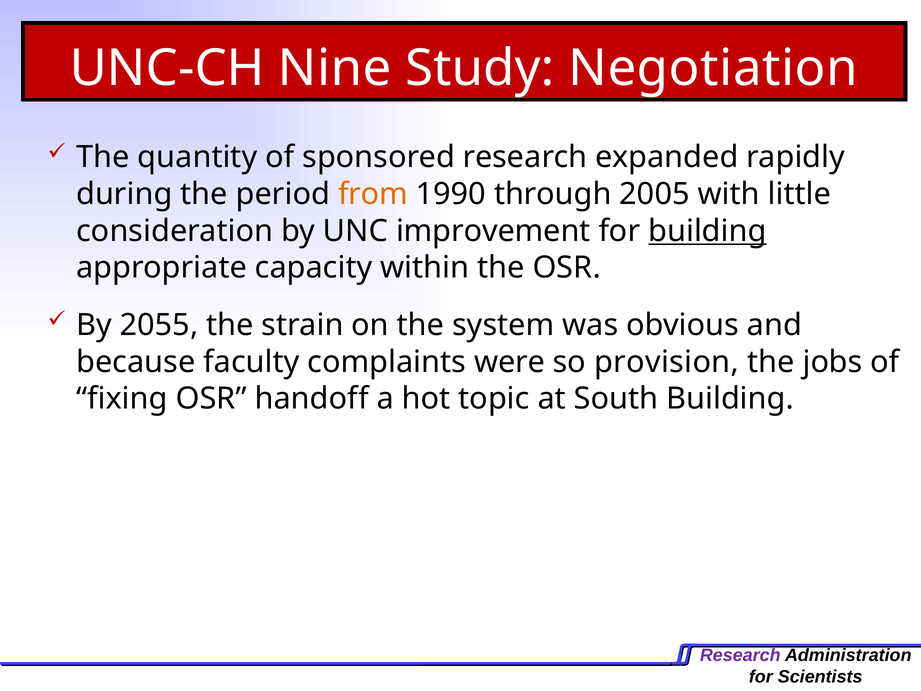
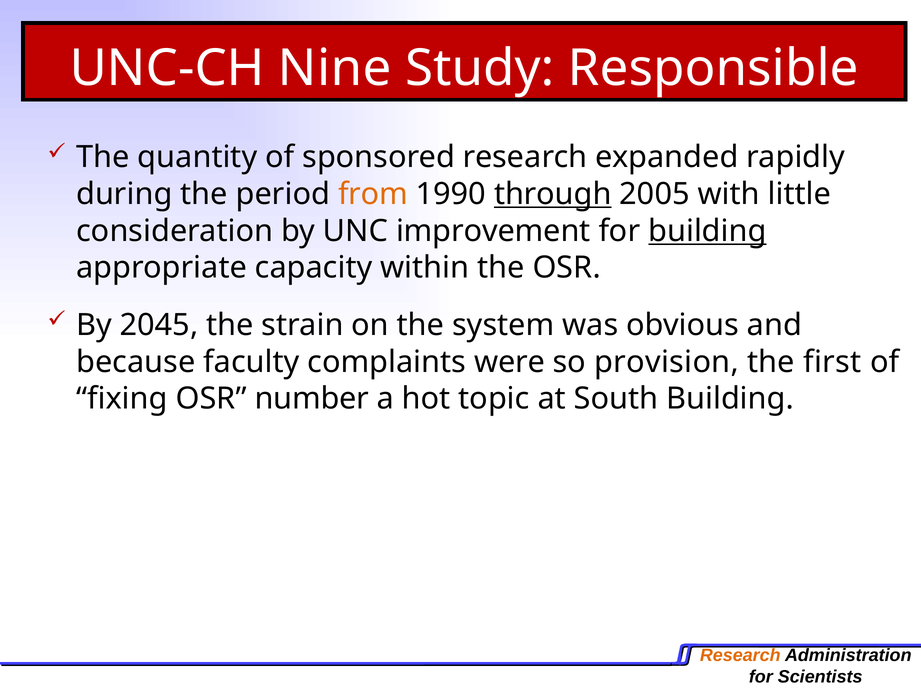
Negotiation: Negotiation -> Responsible (713, 68)
through underline: none -> present (553, 194)
2055: 2055 -> 2045 (159, 325)
jobs: jobs -> first (832, 362)
handoff: handoff -> number (312, 399)
Research colour: purple -> orange (740, 655)
